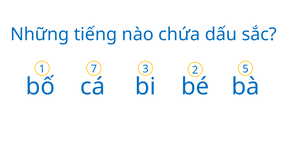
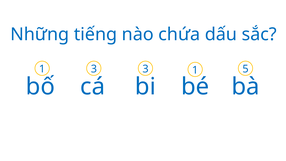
1 7: 7 -> 3 (94, 69)
3 2: 2 -> 1 (195, 70)
